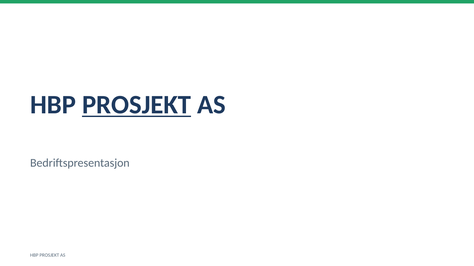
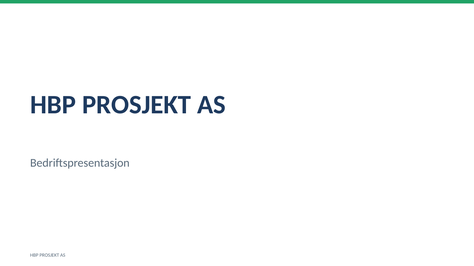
PROSJEKT underline: present -> none (137, 105)
